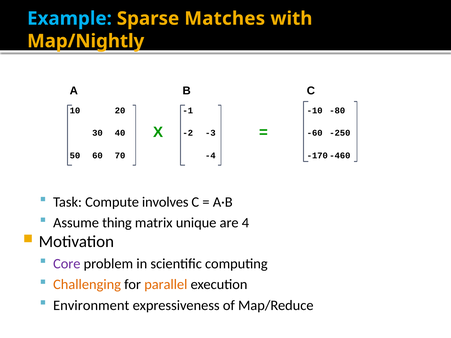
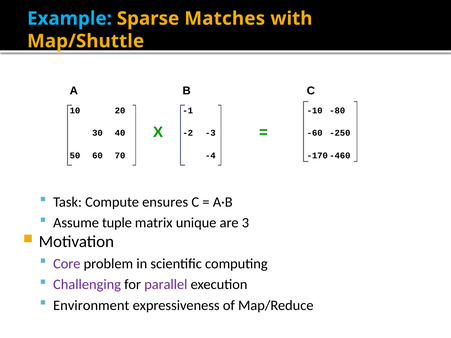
Map/Nightly: Map/Nightly -> Map/Shuttle (86, 41)
involves: involves -> ensures (165, 202)
thing: thing -> tuple (117, 223)
4: 4 -> 3 (245, 223)
Challenging colour: orange -> purple (87, 285)
parallel colour: orange -> purple (166, 285)
